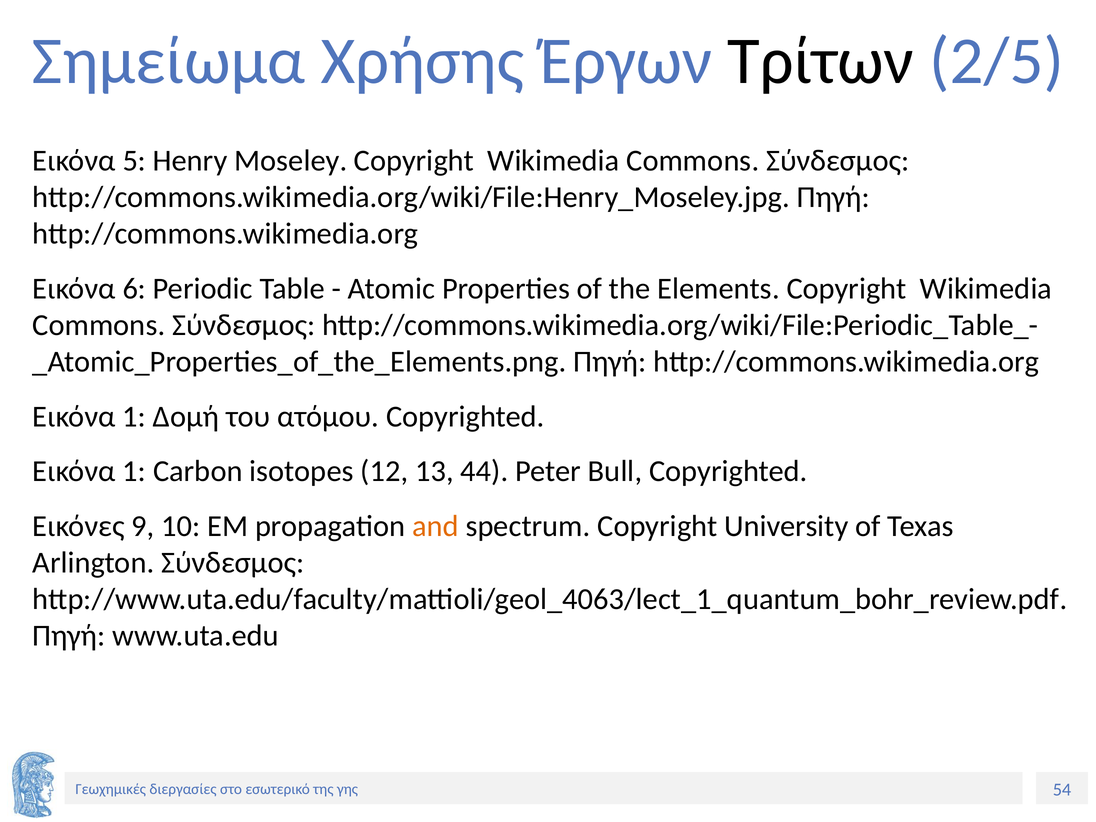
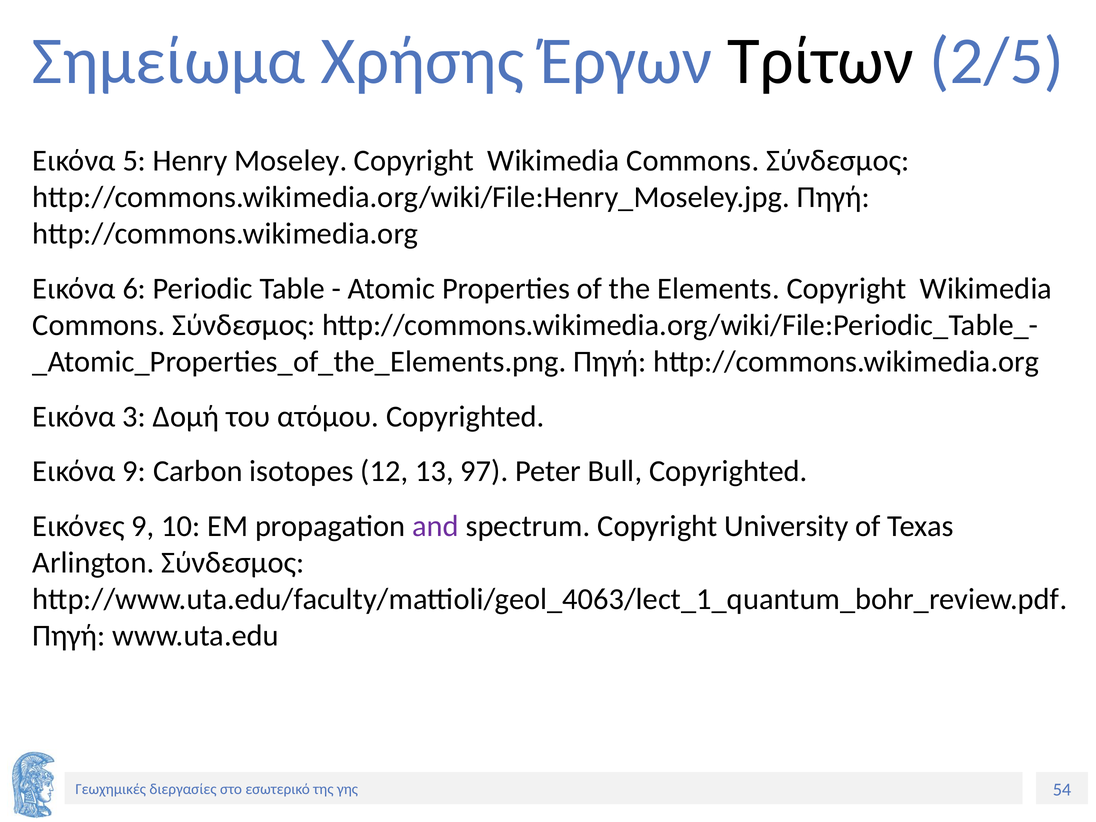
1: 1 -> 3 (134, 416)
1: 1 -> 9 (134, 471)
44: 44 -> 97 (484, 471)
and colour: orange -> purple (435, 526)
